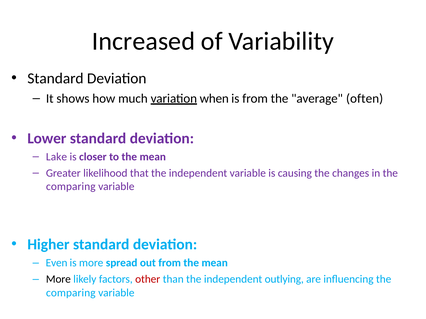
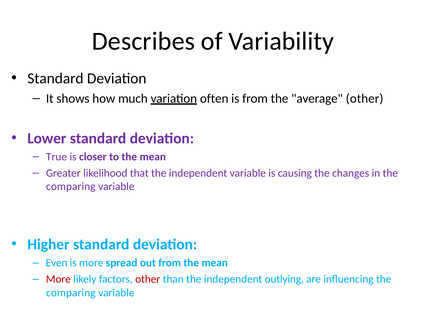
Increased: Increased -> Describes (143, 41)
when: when -> often (214, 99)
average often: often -> other (365, 99)
Lake: Lake -> True (57, 157)
More colour: black -> red (58, 280)
